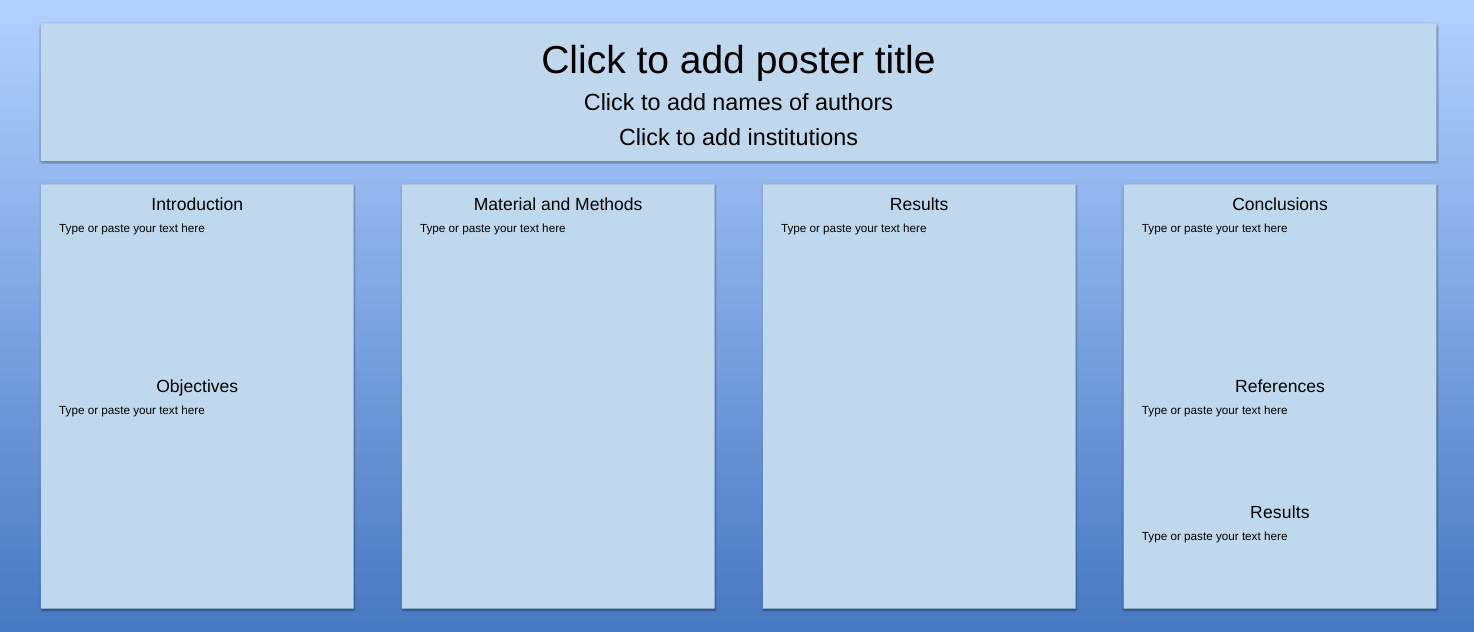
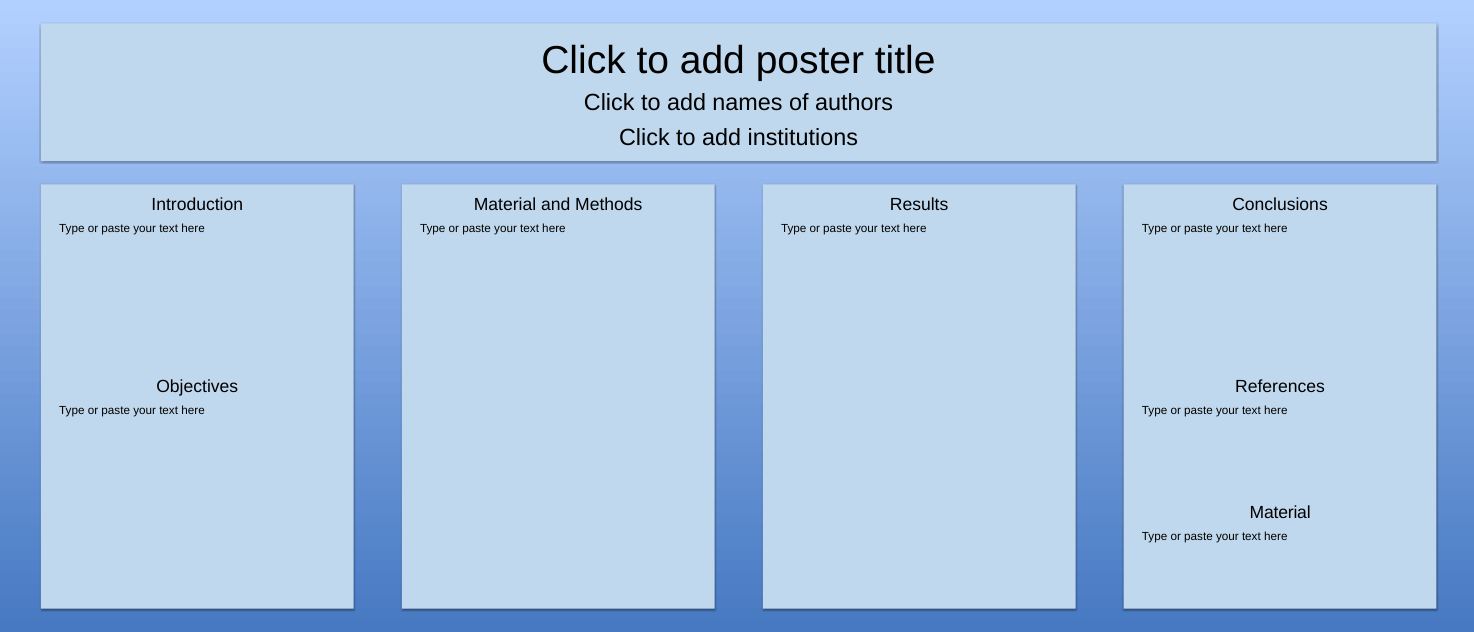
Results: Results -> Material (1280, 512)
